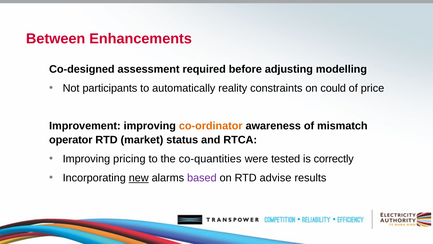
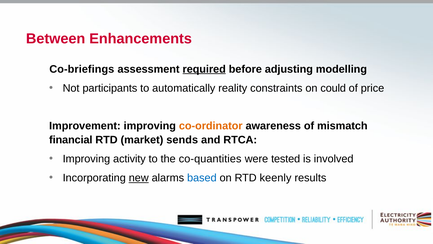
Co-designed: Co-designed -> Co-briefings (82, 69)
required underline: none -> present (204, 69)
operator: operator -> financial (71, 140)
status: status -> sends (182, 140)
pricing: pricing -> activity (129, 159)
correctly: correctly -> involved (334, 159)
based colour: purple -> blue (202, 178)
advise: advise -> keenly (276, 178)
